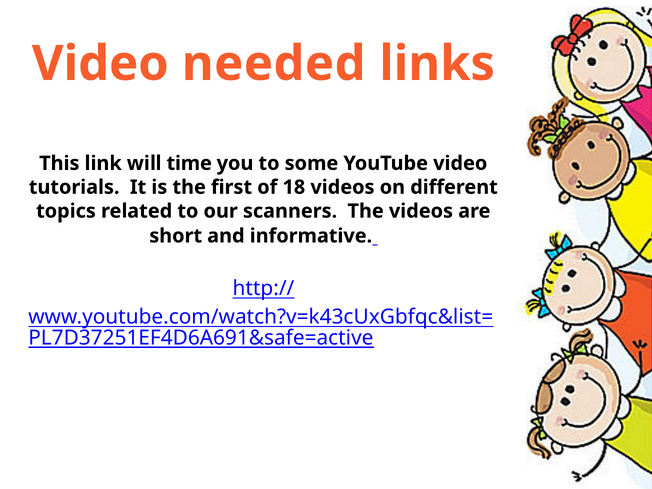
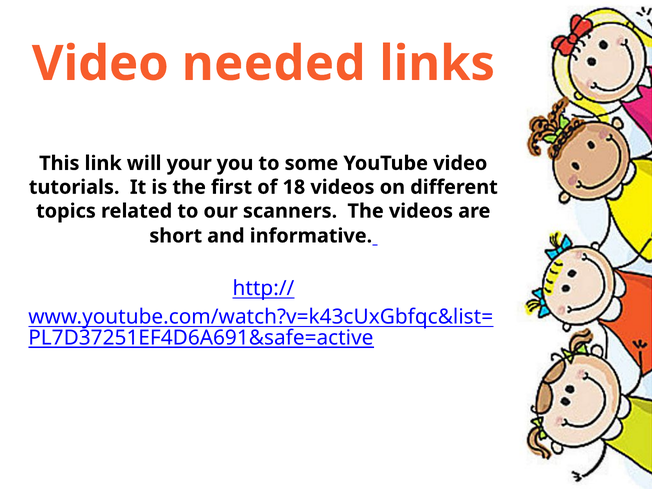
time: time -> your (189, 163)
